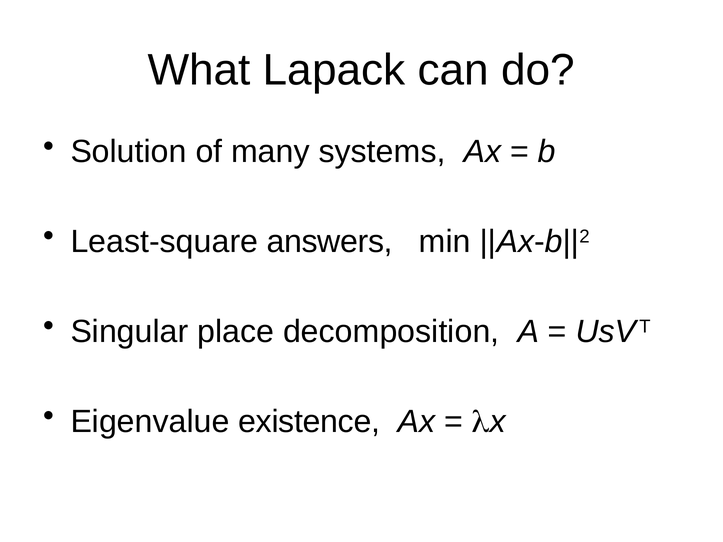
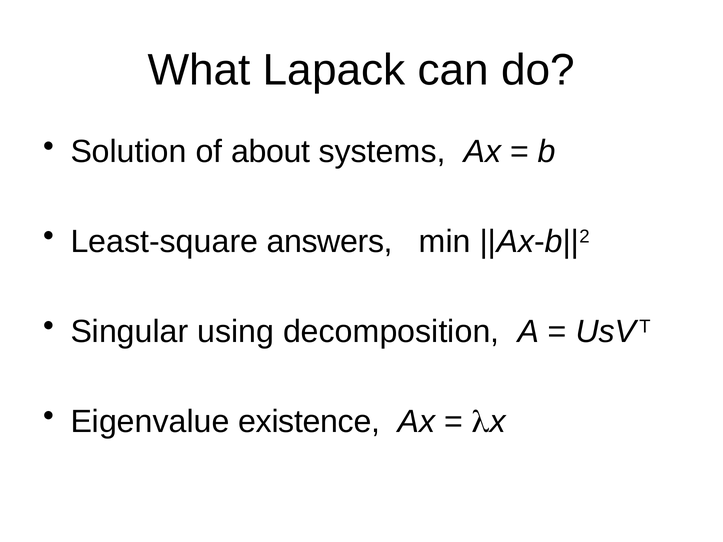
many: many -> about (271, 152)
place: place -> using (236, 332)
